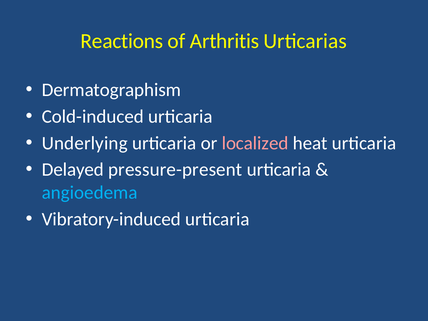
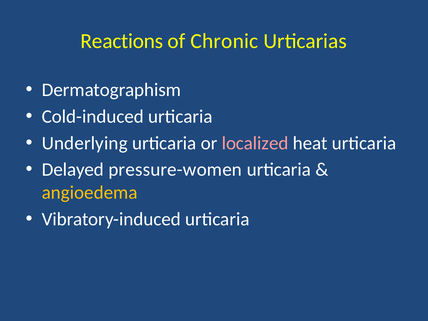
Arthritis: Arthritis -> Chronic (224, 41)
pressure-present: pressure-present -> pressure-women (175, 170)
angioedema colour: light blue -> yellow (90, 193)
